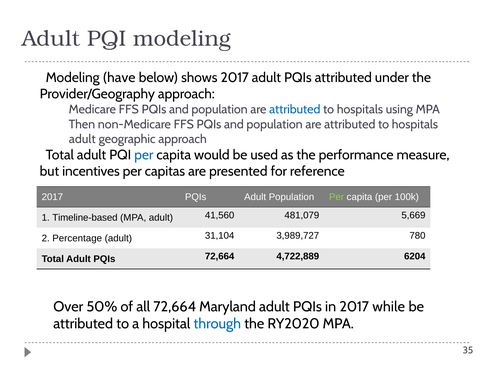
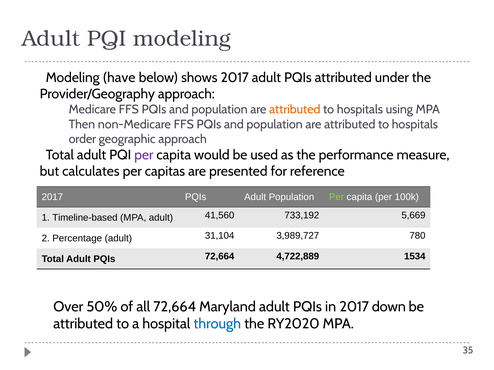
attributed colour: blue -> orange (295, 110)
adult: adult -> order (82, 139)
per colour: blue -> purple (144, 155)
incentives: incentives -> calculates (91, 172)
481,079: 481,079 -> 733,192 (302, 215)
6204: 6204 -> 1534 (415, 257)
while: while -> down (389, 307)
